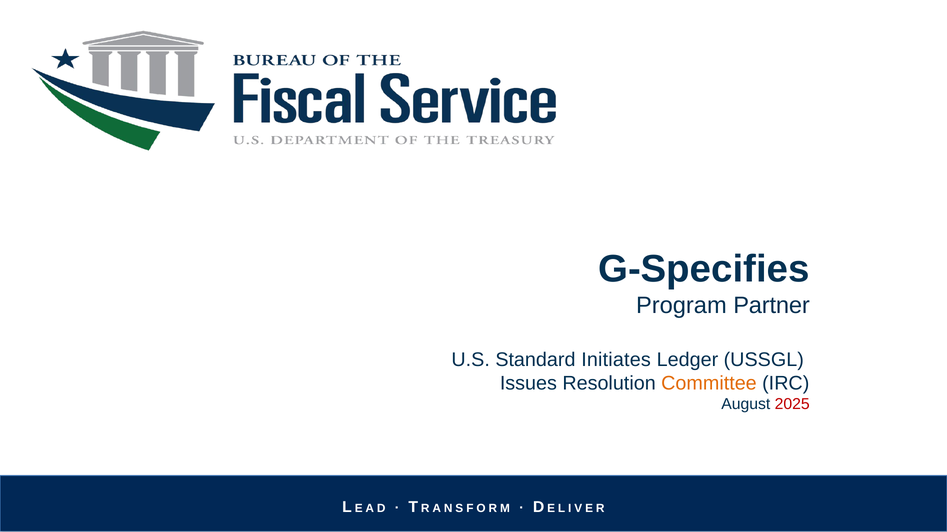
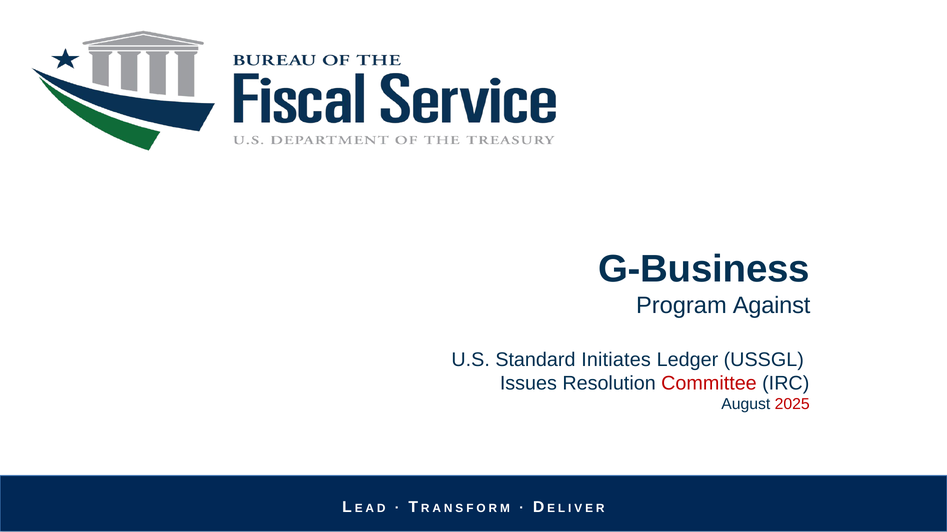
G-Specifies: G-Specifies -> G-Business (704, 270)
Partner: Partner -> Against (772, 306)
Committee colour: orange -> red (709, 384)
